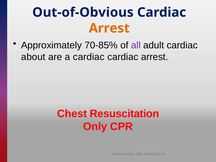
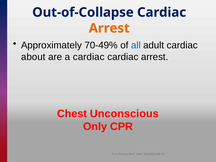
Out-of-Obvious: Out-of-Obvious -> Out-of-Collapse (83, 12)
70-85%: 70-85% -> 70-49% (101, 45)
all colour: purple -> blue (136, 45)
Resuscitation: Resuscitation -> Unconscious (124, 114)
